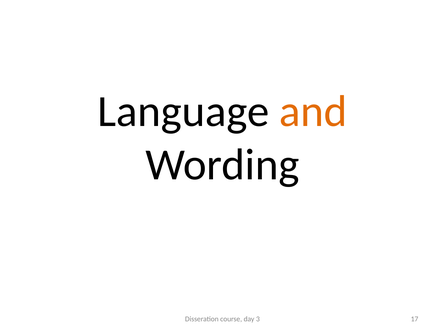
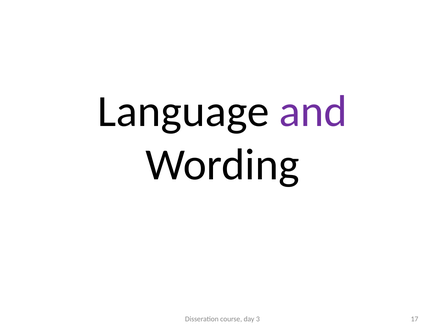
and colour: orange -> purple (313, 111)
